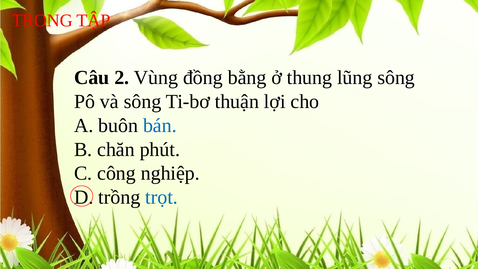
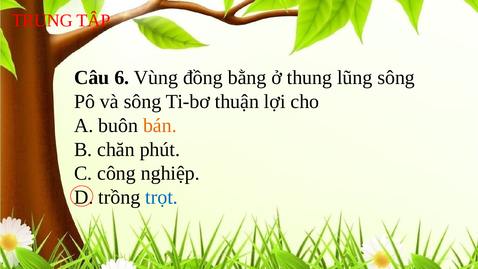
TRONG: TRONG -> TRUNG (42, 21)
2: 2 -> 6 (122, 78)
bán colour: blue -> orange (160, 126)
